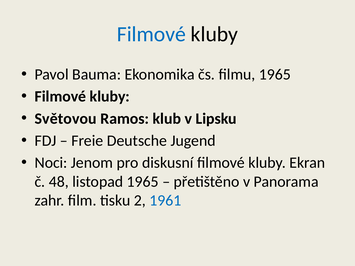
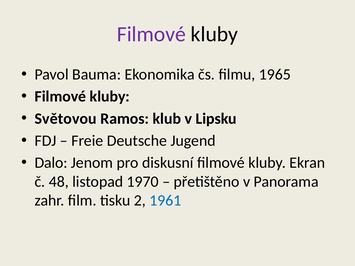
Filmové colour: blue -> purple (151, 34)
Noci: Noci -> Dalo (51, 163)
listopad 1965: 1965 -> 1970 (143, 182)
